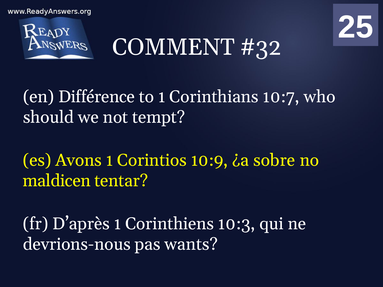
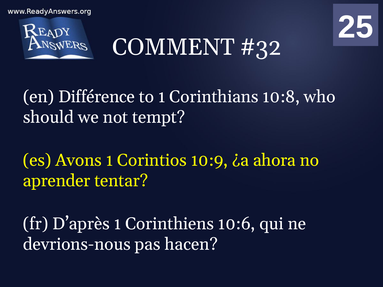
10:7: 10:7 -> 10:8 (281, 97)
sobre: sobre -> ahora (274, 160)
maldicen: maldicen -> aprender (57, 181)
10:3: 10:3 -> 10:6 (237, 224)
wants: wants -> hacen (191, 244)
